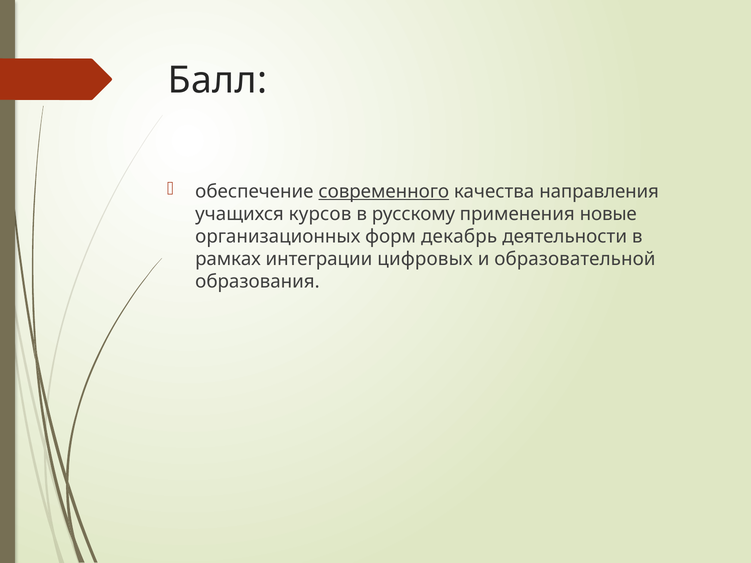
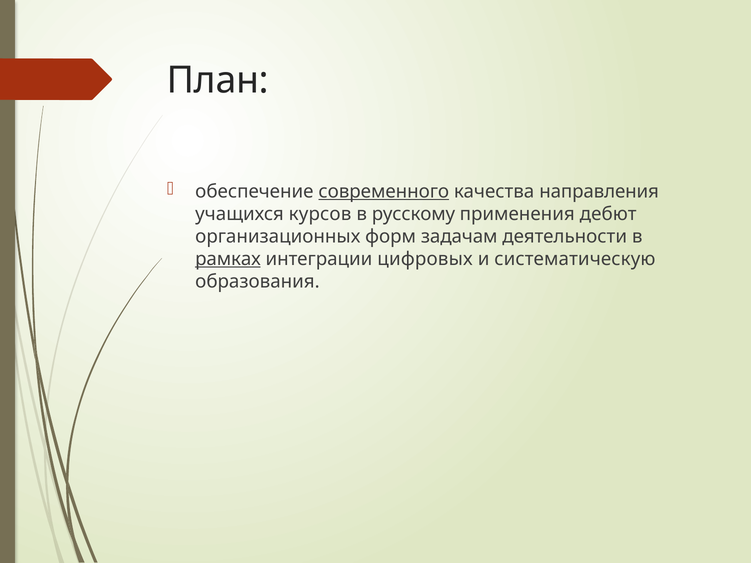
Балл: Балл -> План (218, 80)
новые: новые -> дебют (608, 214)
декабрь: декабрь -> задачам (459, 237)
рамках underline: none -> present (228, 259)
образовательной: образовательной -> систематическую (575, 259)
